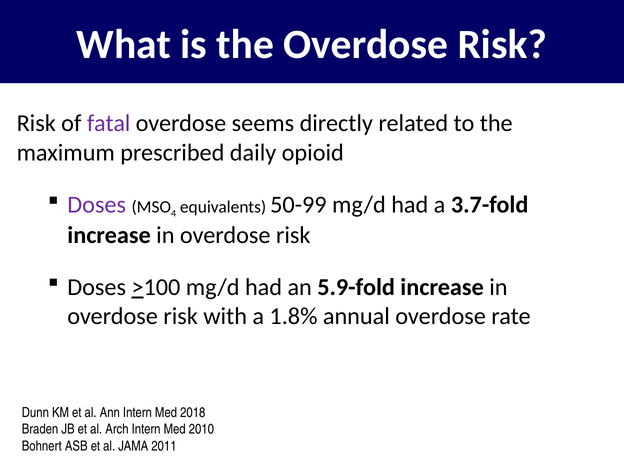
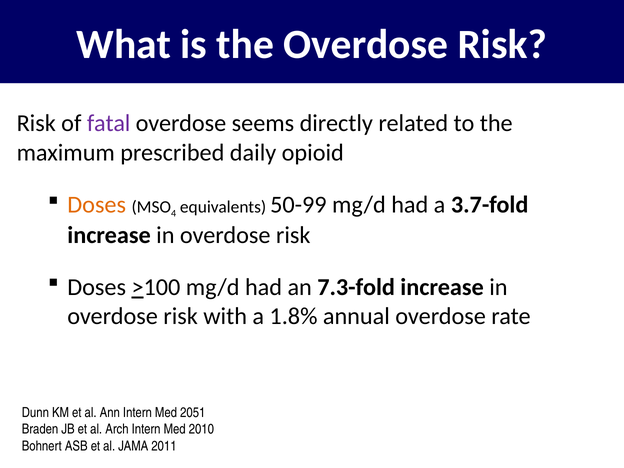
Doses colour: purple -> orange (97, 205)
5.9-fold: 5.9-fold -> 7.3-fold (356, 287)
2018: 2018 -> 2051 (193, 413)
